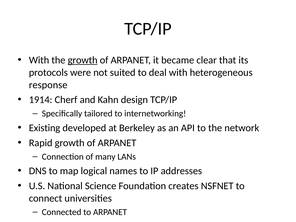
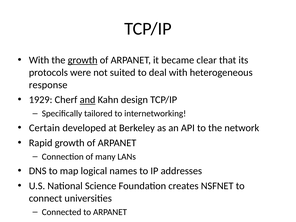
1914: 1914 -> 1929 (41, 100)
and underline: none -> present (88, 100)
Existing: Existing -> Certain (44, 128)
